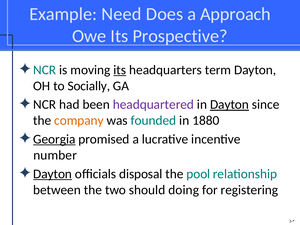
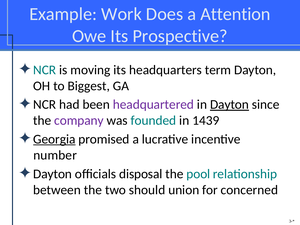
Need: Need -> Work (122, 14)
Approach: Approach -> Attention (235, 14)
its underline: present -> none (120, 70)
Socially: Socially -> Biggest (89, 86)
company colour: orange -> purple (79, 121)
1880: 1880 -> 1439 (206, 121)
Dayton underline: present -> none (53, 174)
doing: doing -> union (184, 190)
registering: registering -> concerned (249, 190)
